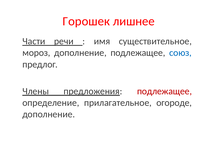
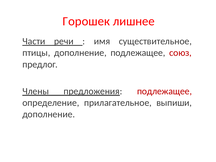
мороз: мороз -> птицы (36, 53)
союз colour: blue -> red (180, 53)
огороде: огороде -> выпиши (174, 103)
